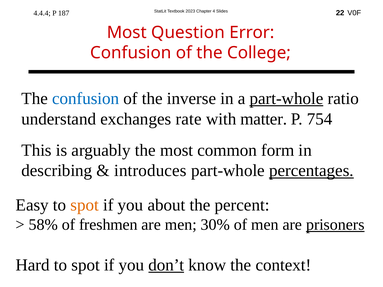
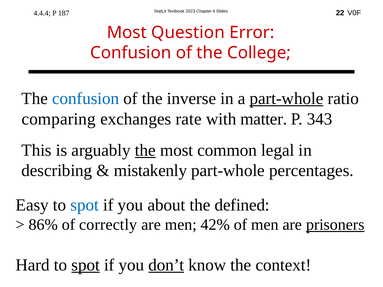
understand: understand -> comparing (59, 119)
754: 754 -> 343 (320, 119)
the underline: none -> present (145, 150)
form: form -> legal (278, 150)
introduces: introduces -> mistakenly (150, 171)
percentages underline: present -> none (311, 171)
spot colour: orange -> blue (85, 205)
percent: percent -> defined (242, 205)
58%: 58% -> 86% (43, 225)
freshmen: freshmen -> correctly (108, 225)
30%: 30% -> 42% (215, 225)
spot underline: none -> present (86, 265)
